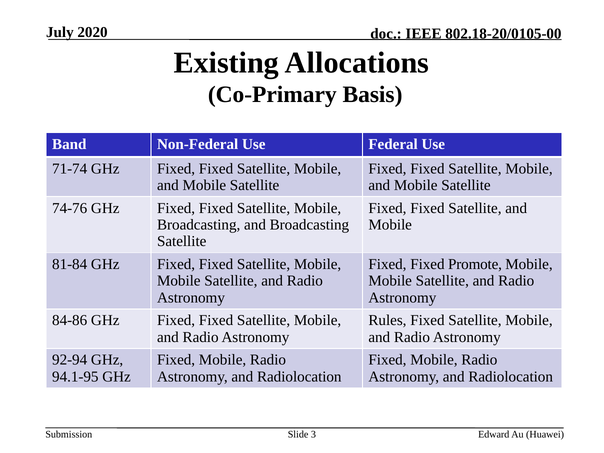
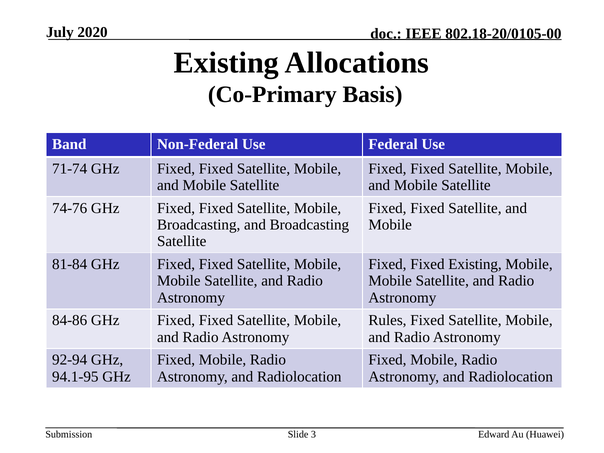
Fixed Promote: Promote -> Existing (475, 264)
